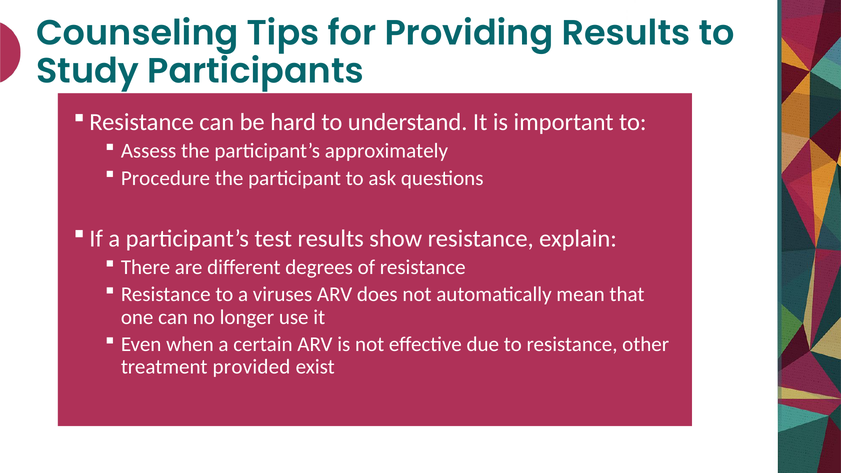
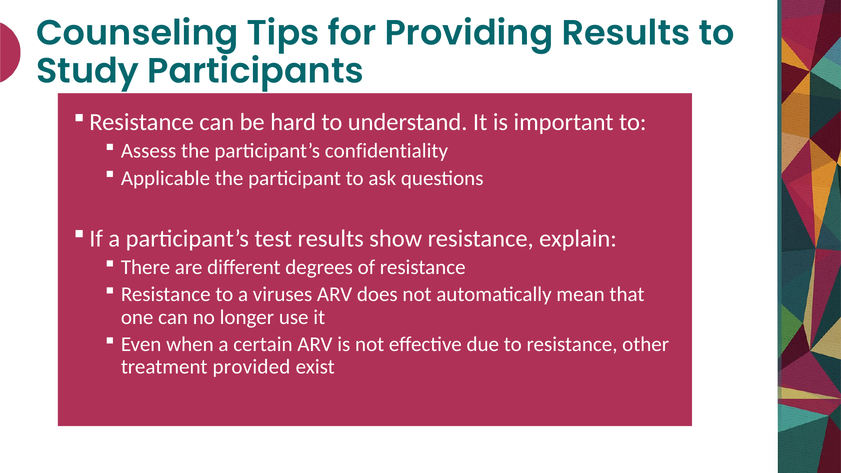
approximately: approximately -> confidentiality (386, 151)
Procedure: Procedure -> Applicable (166, 178)
